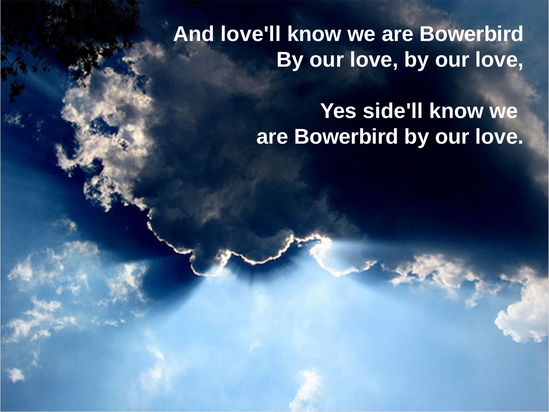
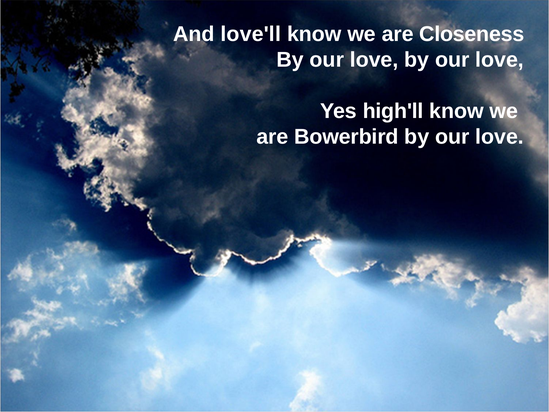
Bowerbird: Bowerbird -> Closeness (472, 34)
side'll: side'll -> high'll (393, 111)
